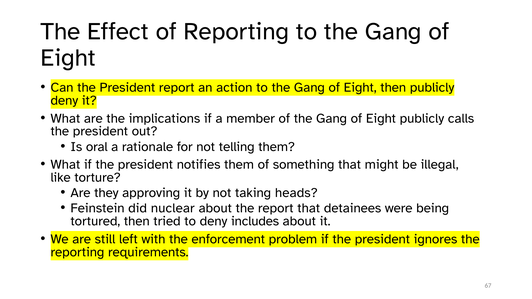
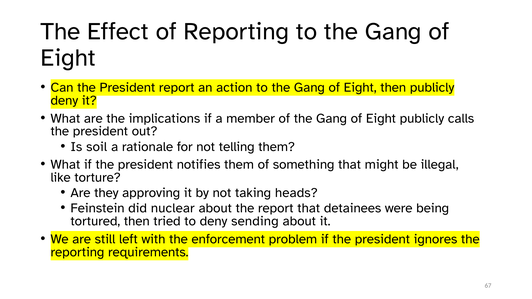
oral: oral -> soil (97, 147)
includes: includes -> sending (255, 221)
